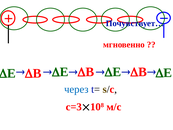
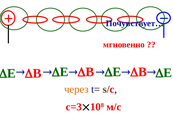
через colour: blue -> orange (76, 89)
